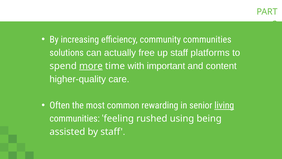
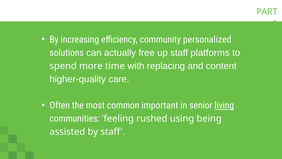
community communities: communities -> personalized (207, 39)
more underline: present -> none (91, 66)
important: important -> replacing (166, 66)
rewarding: rewarding -> important (160, 105)
